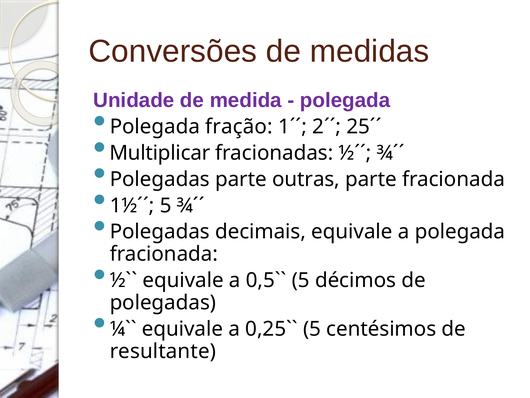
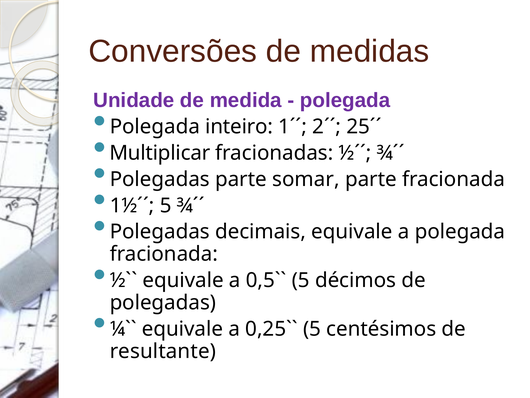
fração: fração -> inteiro (239, 127)
outras: outras -> somar (306, 179)
